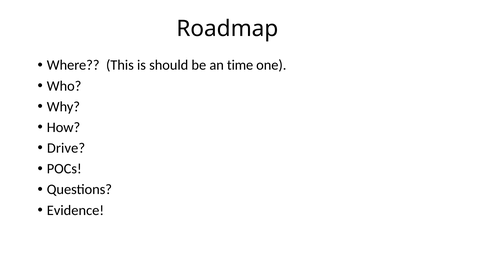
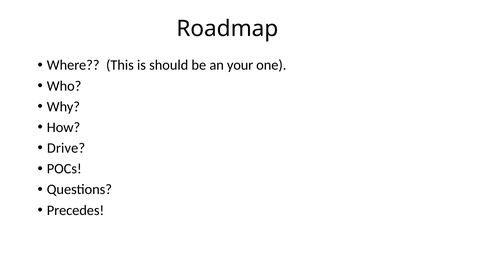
time: time -> your (240, 65)
Evidence: Evidence -> Precedes (75, 210)
